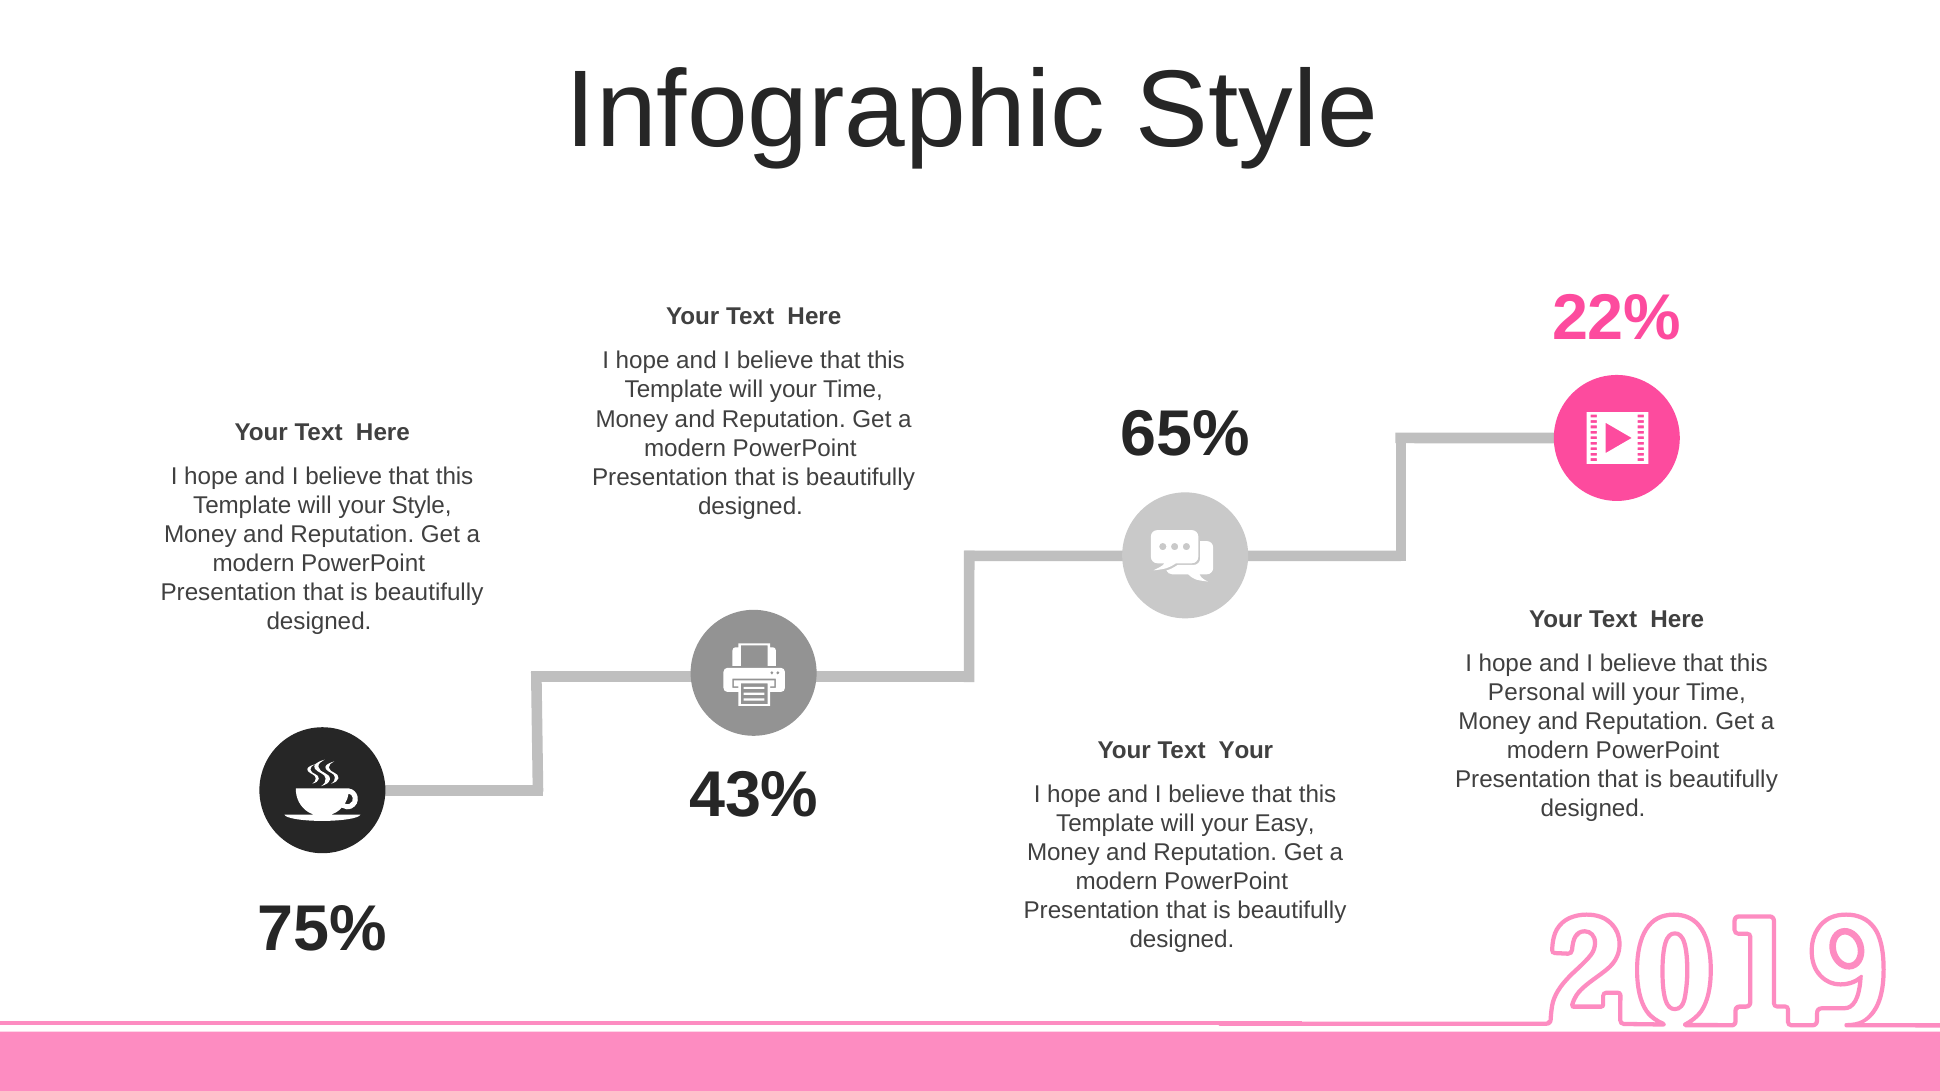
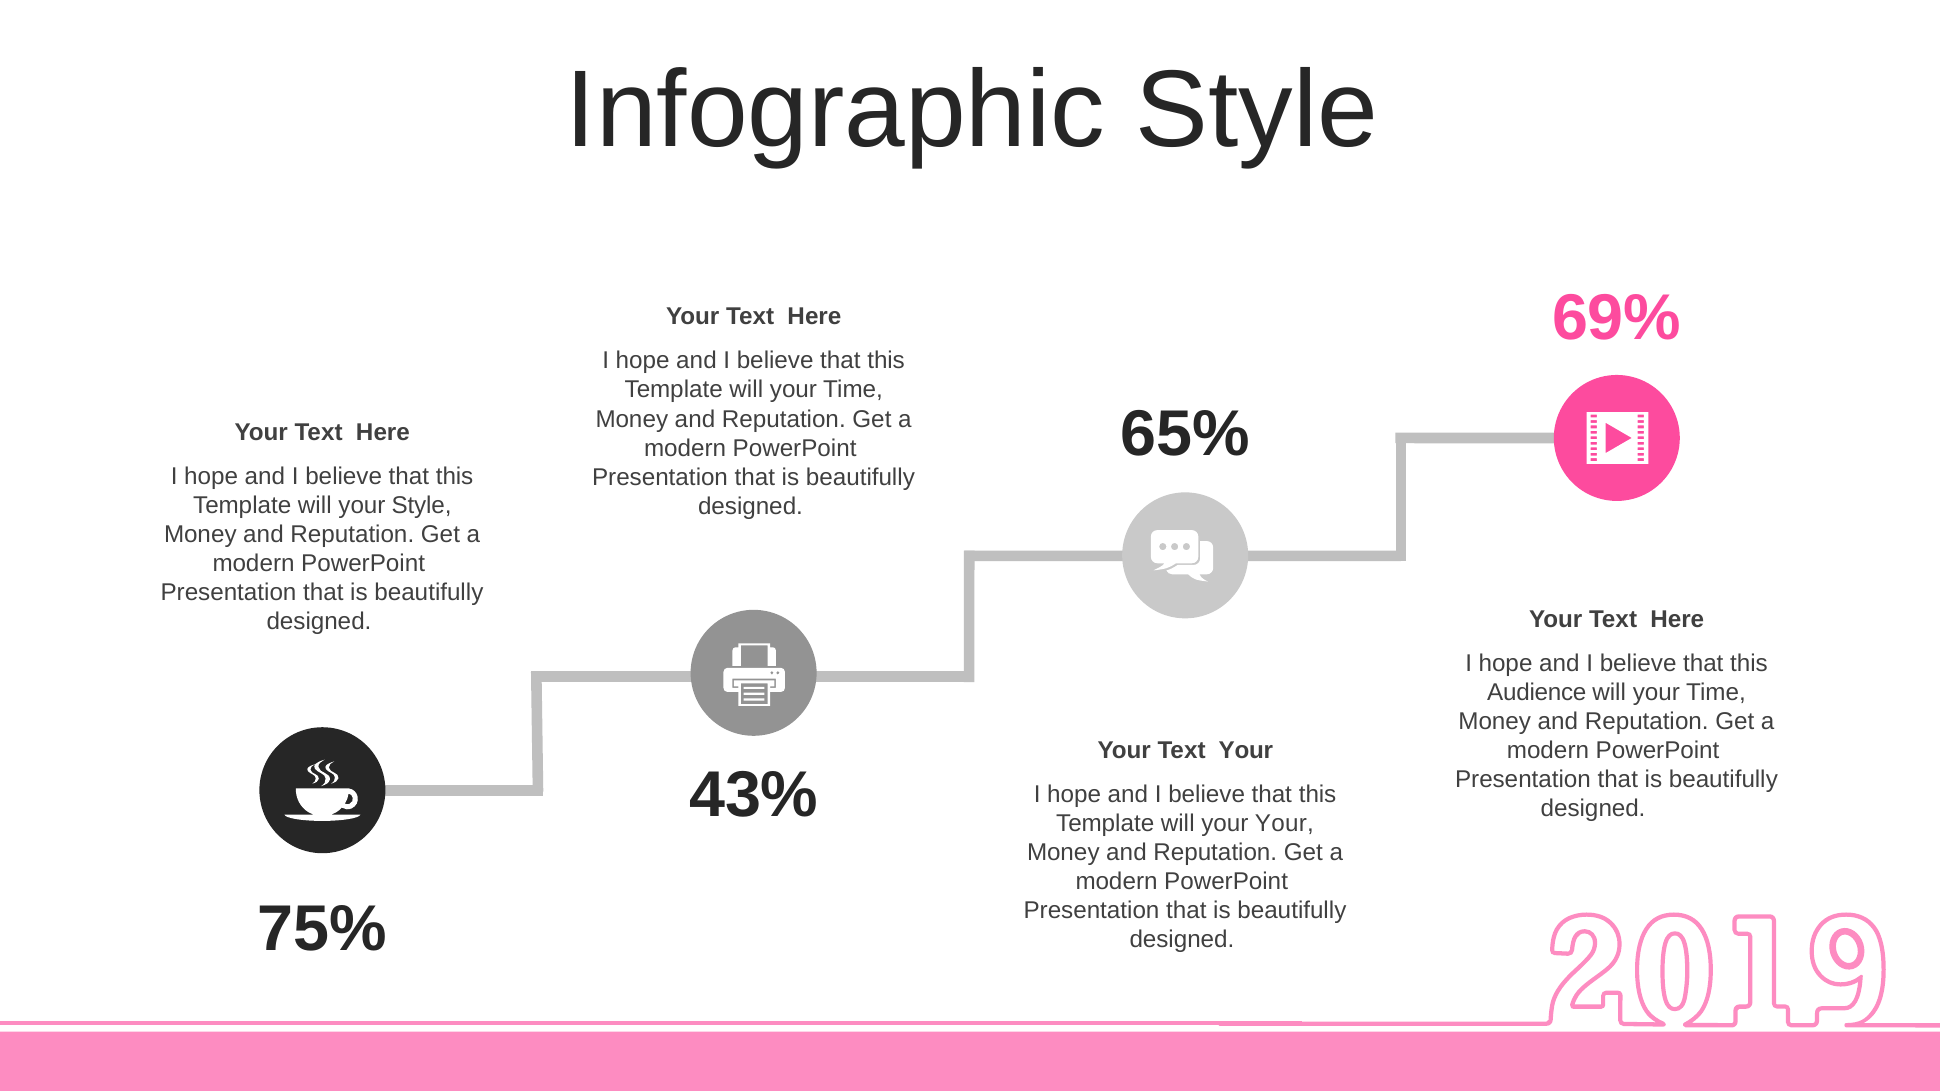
22%: 22% -> 69% (1617, 319)
Personal: Personal -> Audience (1537, 692)
your Easy: Easy -> Your (1284, 824)
